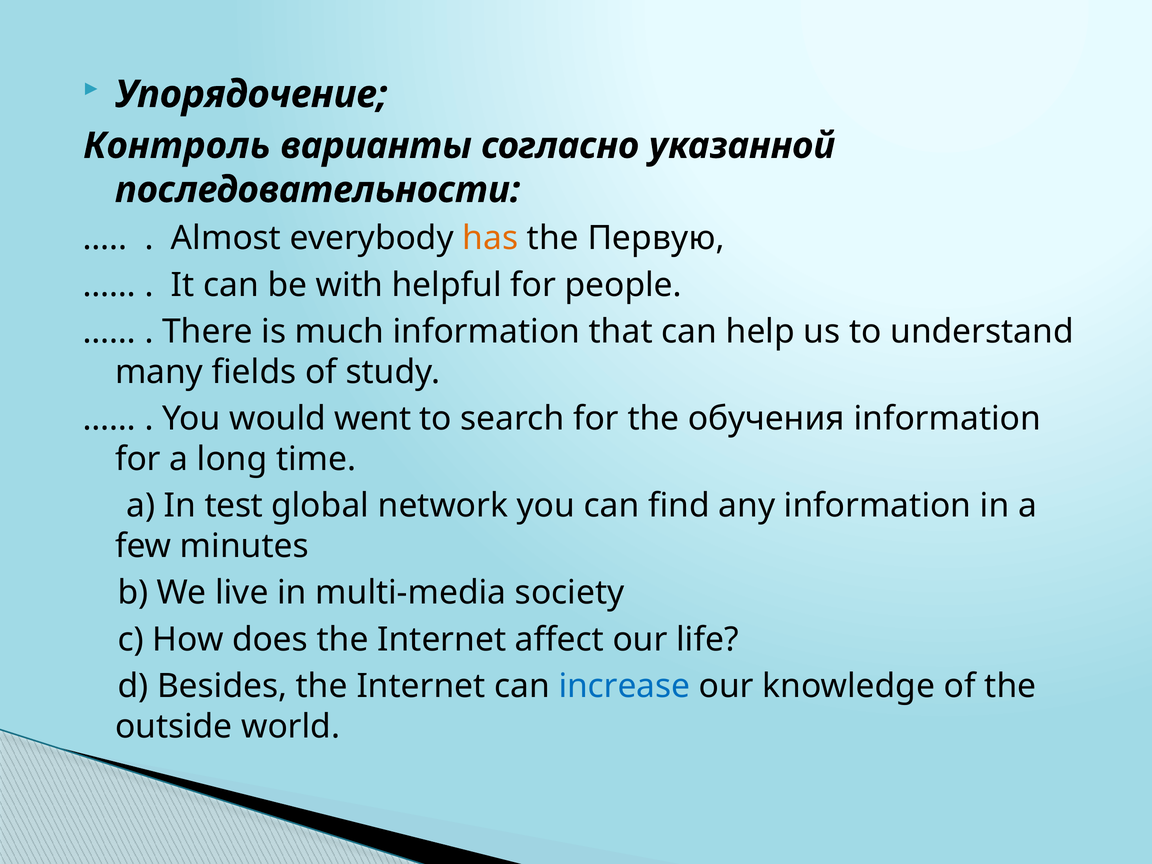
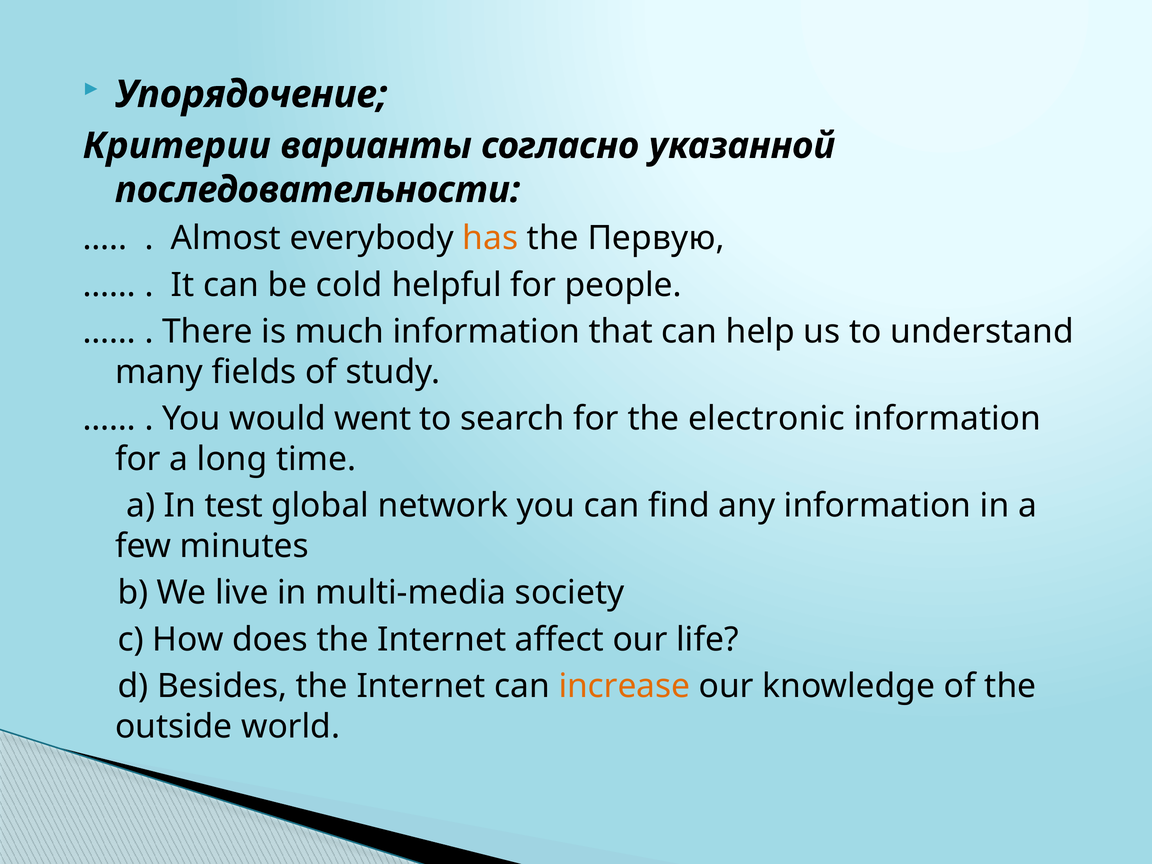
Контроль: Контроль -> Критерии (177, 146)
with: with -> cold (349, 285)
обучения: обучения -> electronic (766, 419)
increase colour: blue -> orange (624, 686)
